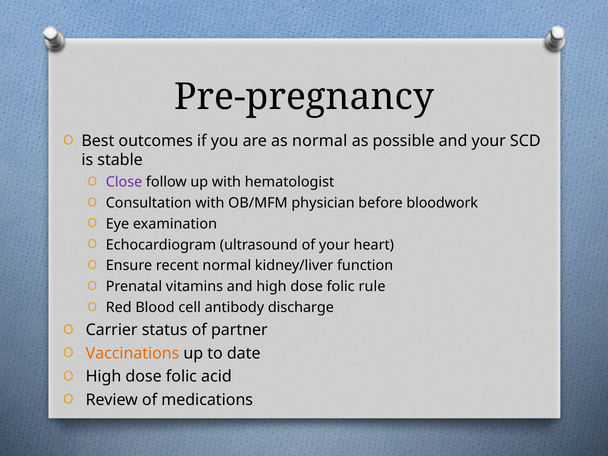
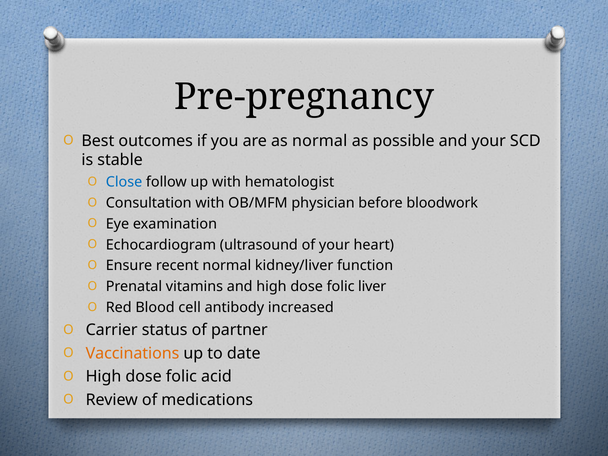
Close colour: purple -> blue (124, 182)
rule: rule -> liver (372, 287)
discharge: discharge -> increased (301, 308)
